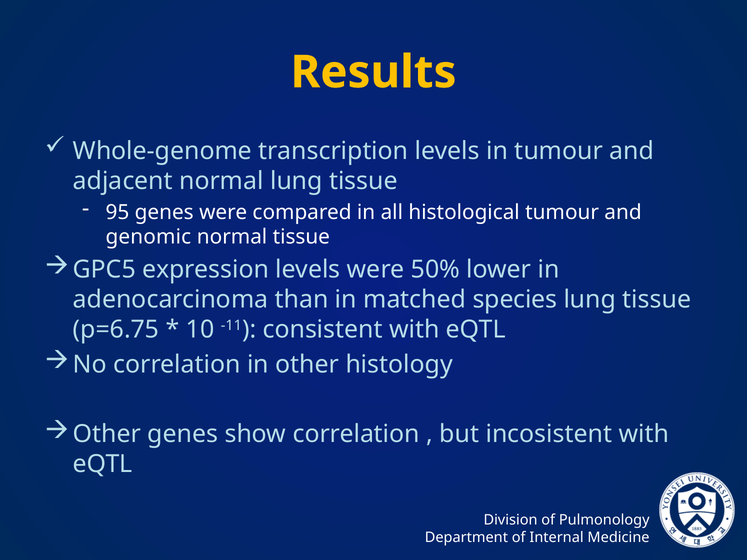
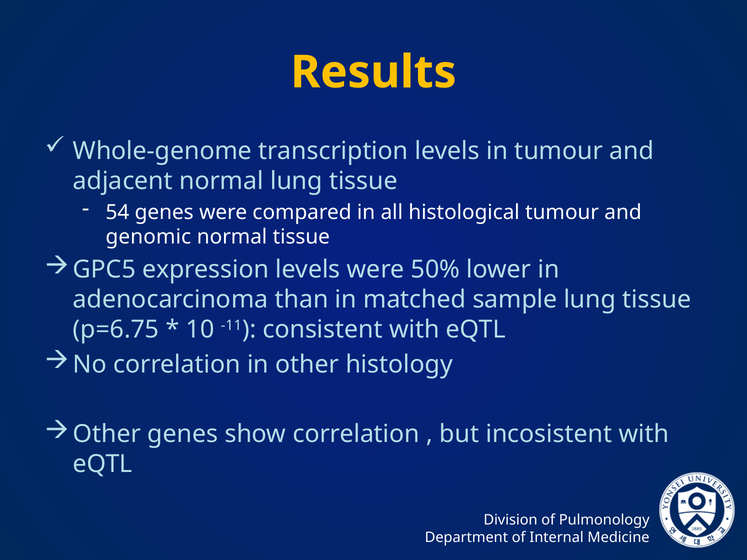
95: 95 -> 54 (117, 212)
species: species -> sample (515, 300)
